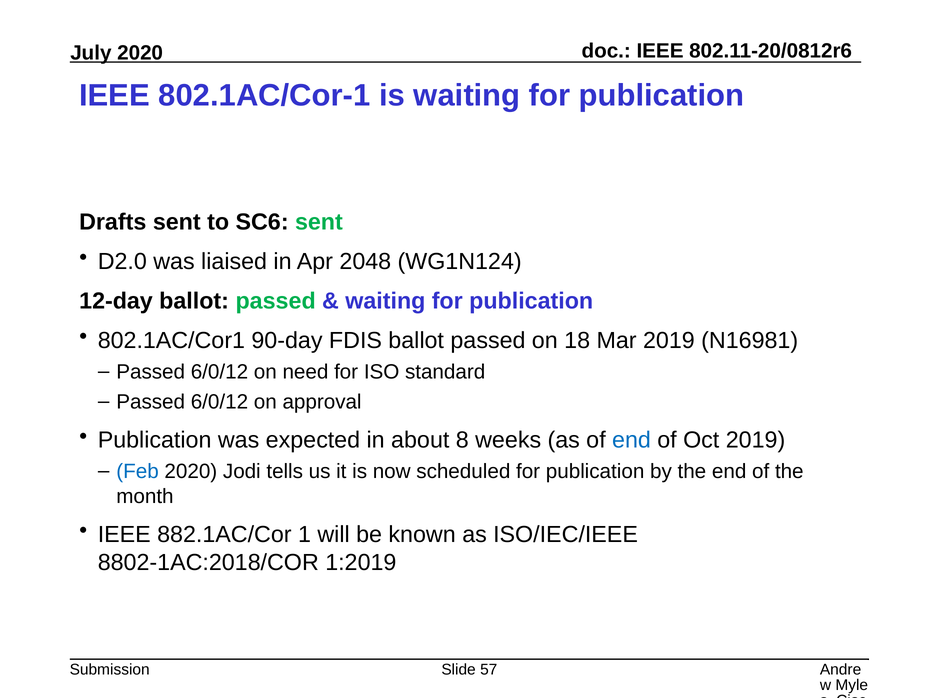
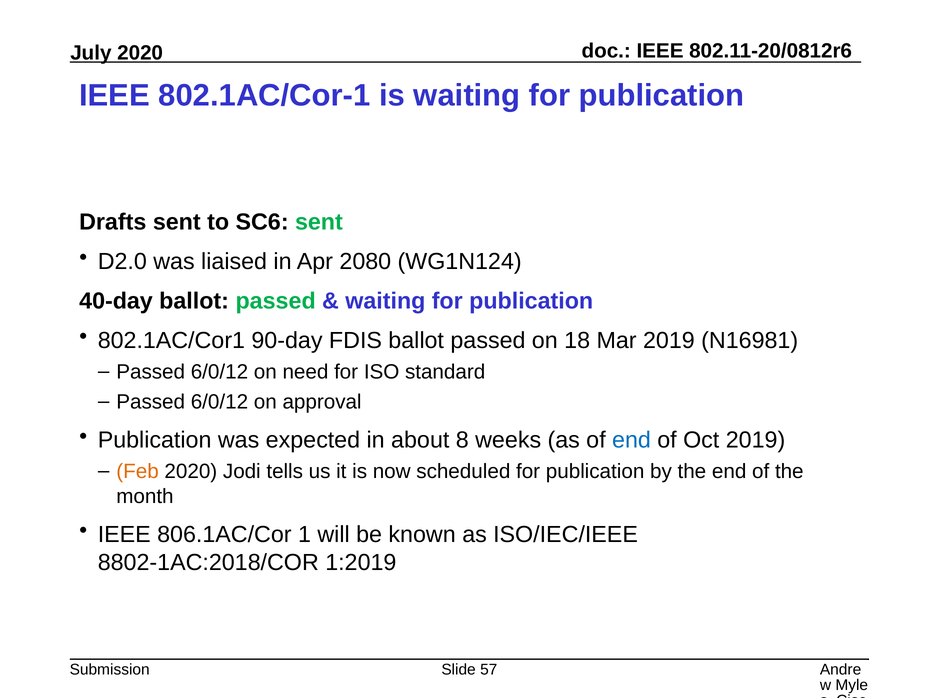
2048: 2048 -> 2080 (365, 262)
12-day: 12-day -> 40-day (116, 301)
Feb colour: blue -> orange (138, 472)
882.1AC/Cor: 882.1AC/Cor -> 806.1AC/Cor (224, 535)
